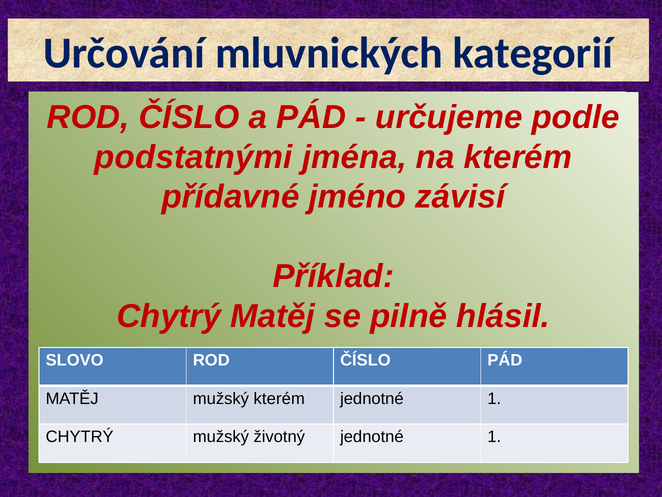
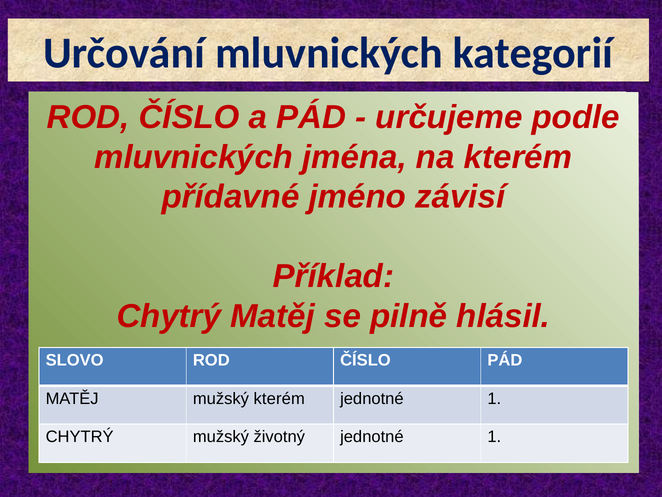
podstatnými: podstatnými -> mluvnických (194, 157)
